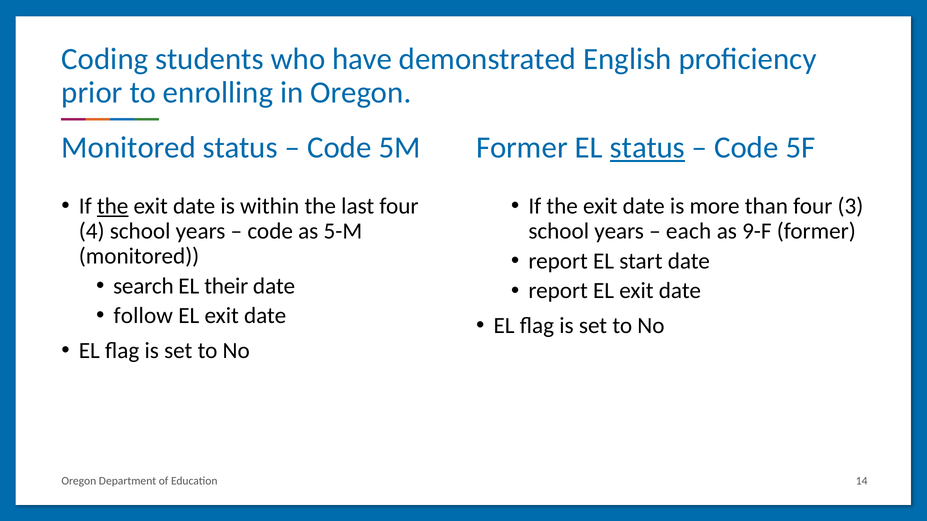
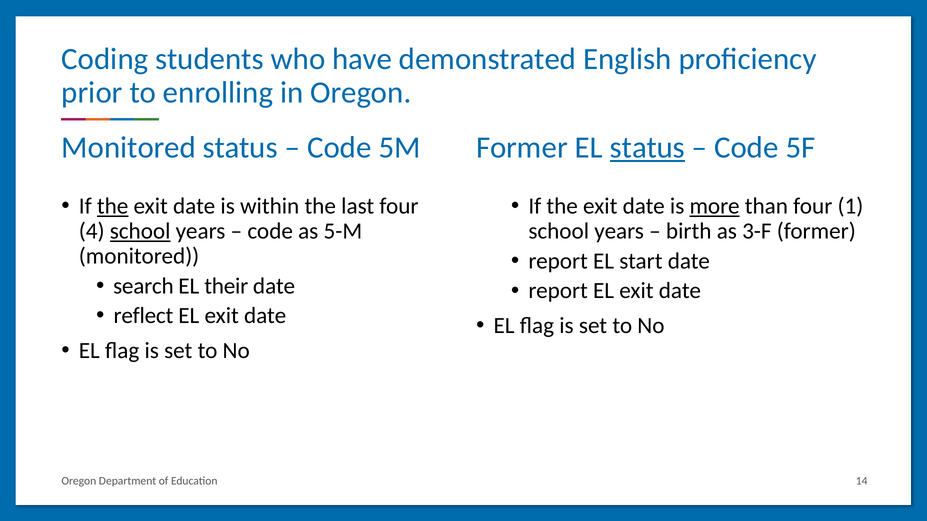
more underline: none -> present (715, 206)
3: 3 -> 1 (850, 206)
school underline: none -> present (140, 231)
each: each -> birth (689, 231)
9-F: 9-F -> 3-F (757, 231)
follow: follow -> reflect (143, 316)
